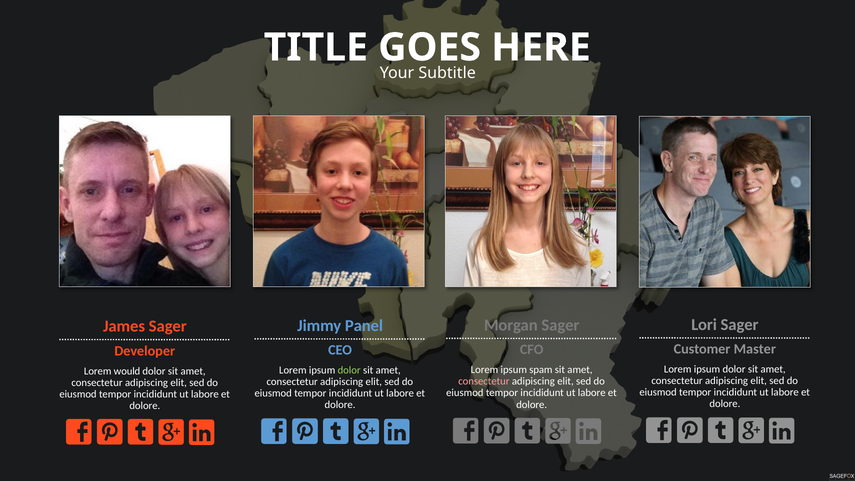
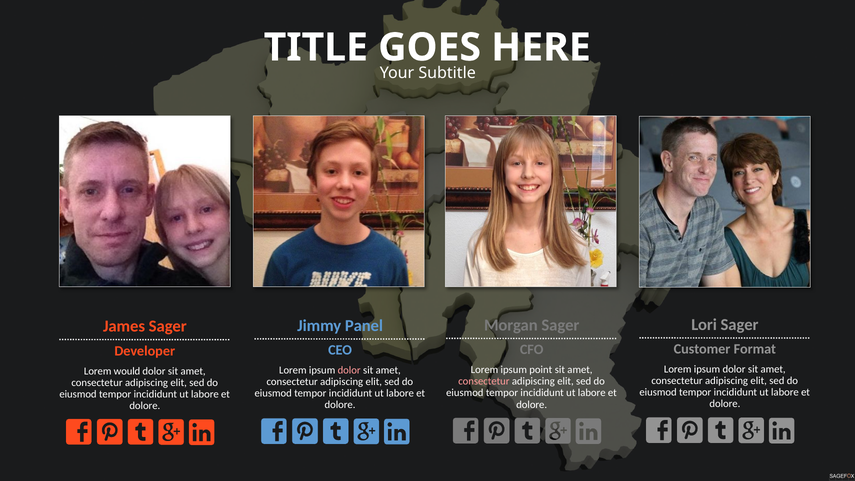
Master: Master -> Format (755, 349)
spam: spam -> point (541, 370)
dolor colour: light green -> pink (349, 370)
